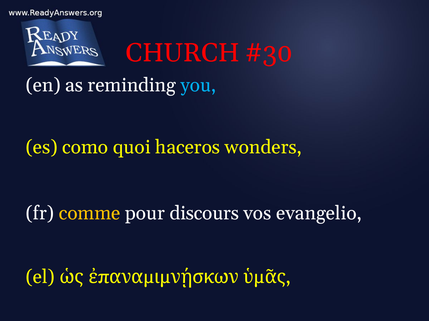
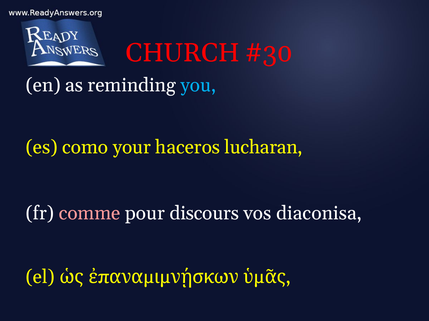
quoi: quoi -> your (132, 148)
wonders: wonders -> lucharan (264, 148)
comme colour: yellow -> pink (90, 214)
evangelio: evangelio -> diaconisa (319, 214)
